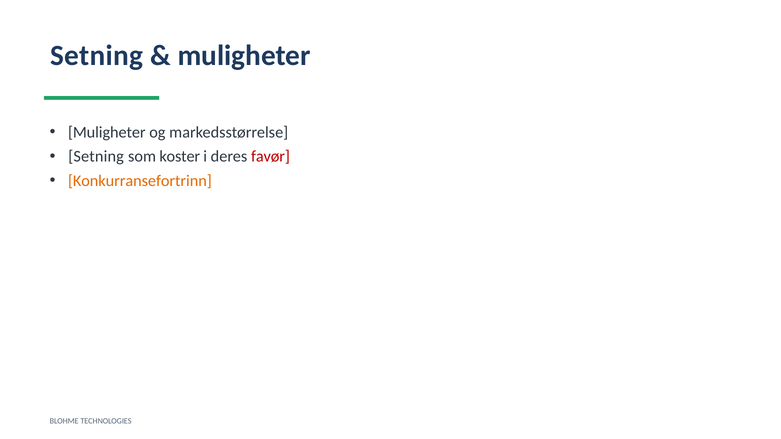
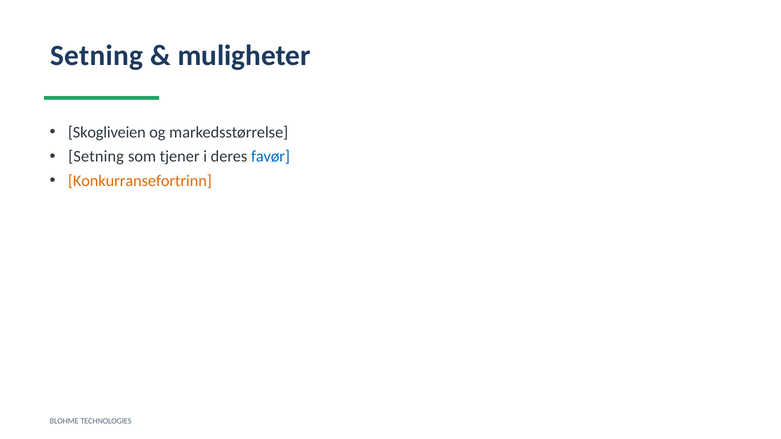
Muligheter: Muligheter -> Skogliveien (107, 132)
koster: koster -> tjener (180, 157)
favør colour: red -> blue (270, 157)
